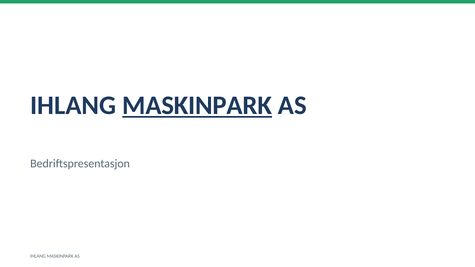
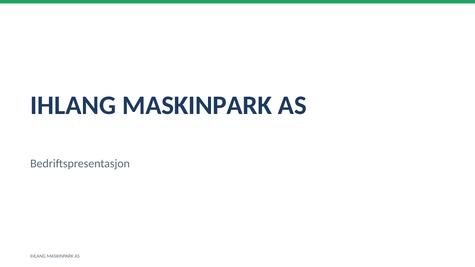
MASKINPARK underline: present -> none (197, 105)
